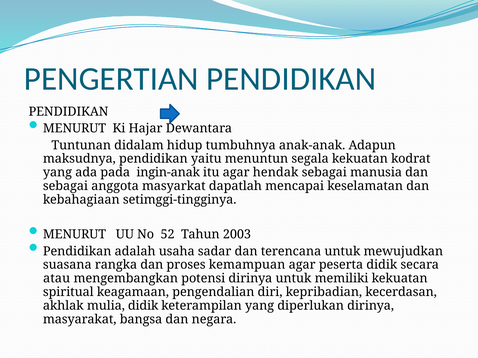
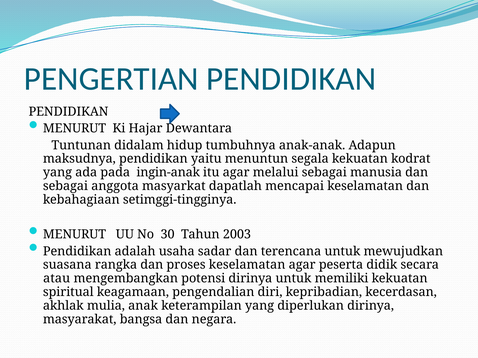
hendak: hendak -> melalui (276, 173)
52: 52 -> 30 (168, 235)
proses kemampuan: kemampuan -> keselamatan (247, 265)
mulia didik: didik -> anak (143, 306)
